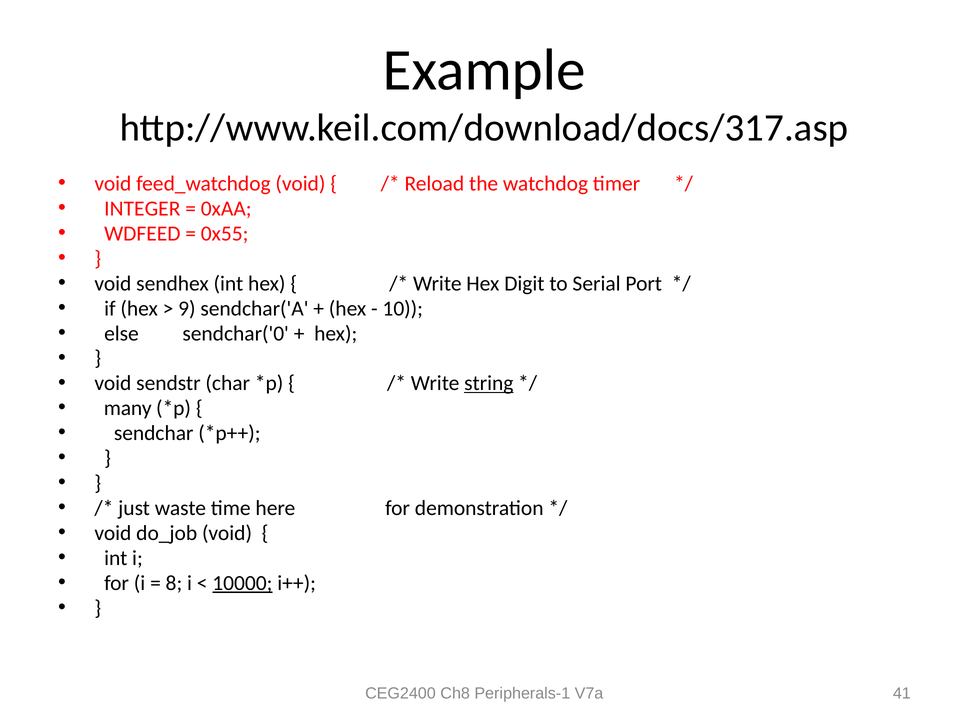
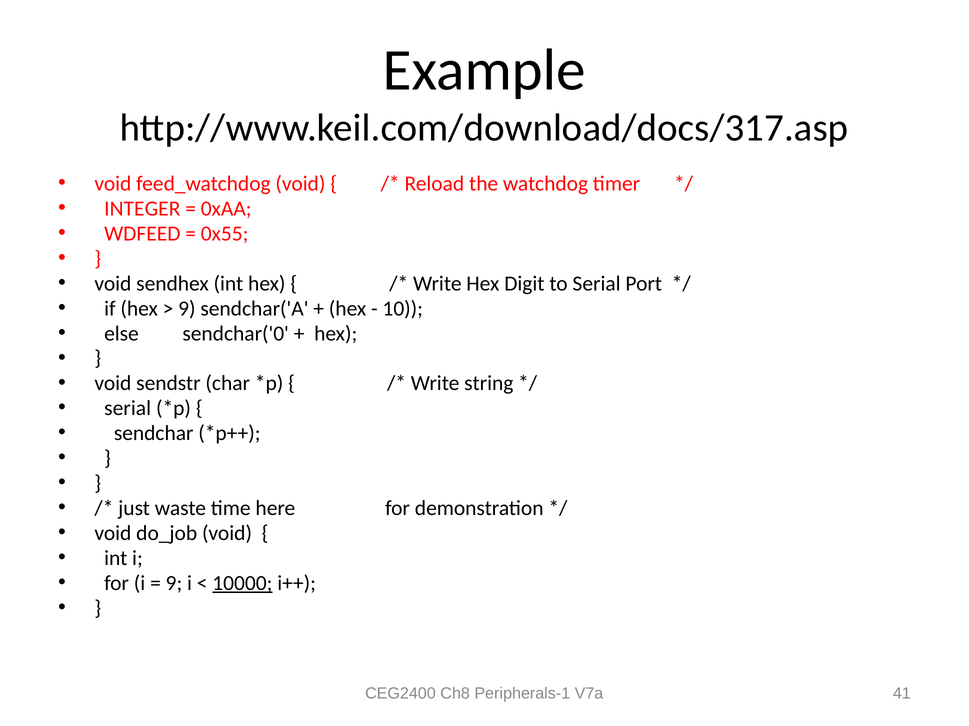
string underline: present -> none (489, 384)
many: many -> serial (128, 409)
8: 8 -> 9 (174, 584)
